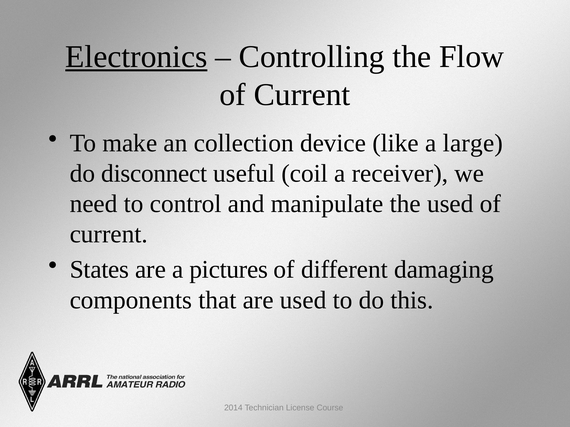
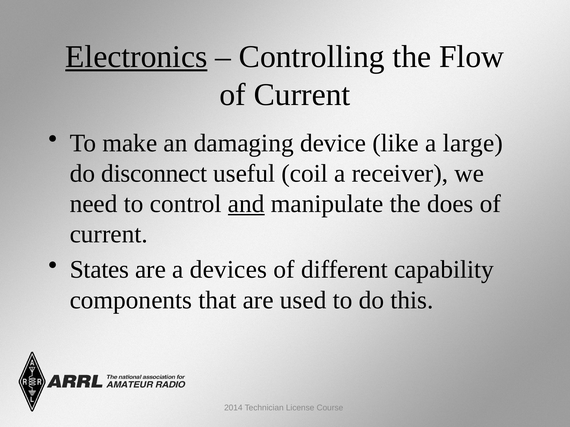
collection: collection -> damaging (244, 143)
and underline: none -> present (246, 204)
the used: used -> does (450, 204)
pictures: pictures -> devices (228, 270)
damaging: damaging -> capability (444, 270)
